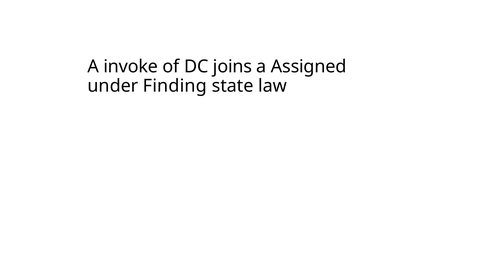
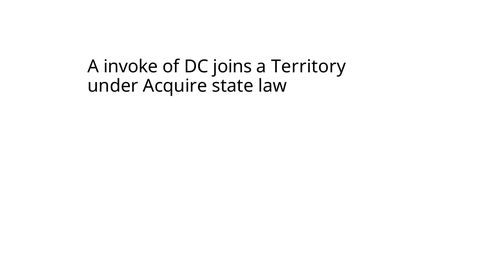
Assigned: Assigned -> Territory (309, 67)
Finding: Finding -> Acquire (175, 86)
